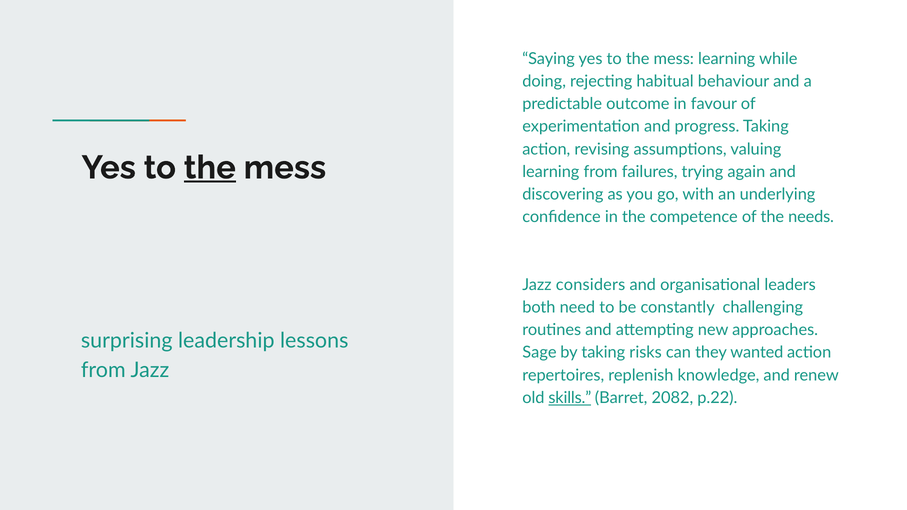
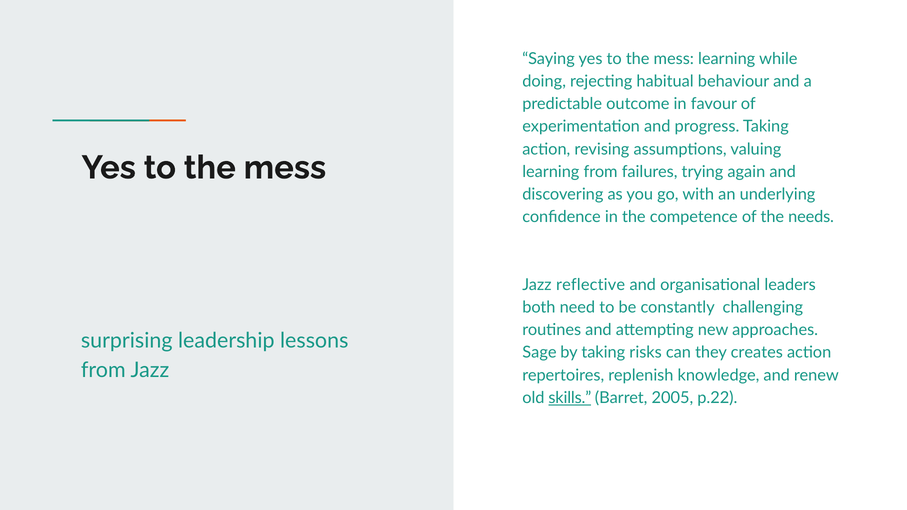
the underline: present -> none (210, 168)
considers: considers -> reflective (591, 285)
wanted: wanted -> creates (757, 353)
2082: 2082 -> 2005 (672, 398)
